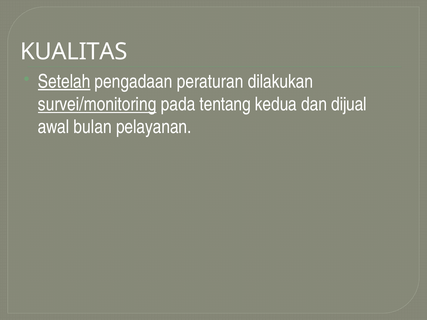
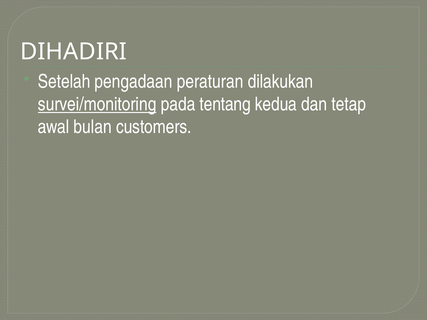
KUALITAS: KUALITAS -> DIHADIRI (74, 52)
Setelah underline: present -> none (64, 82)
dijual: dijual -> tetap (349, 104)
pelayanan: pelayanan -> customers (154, 127)
